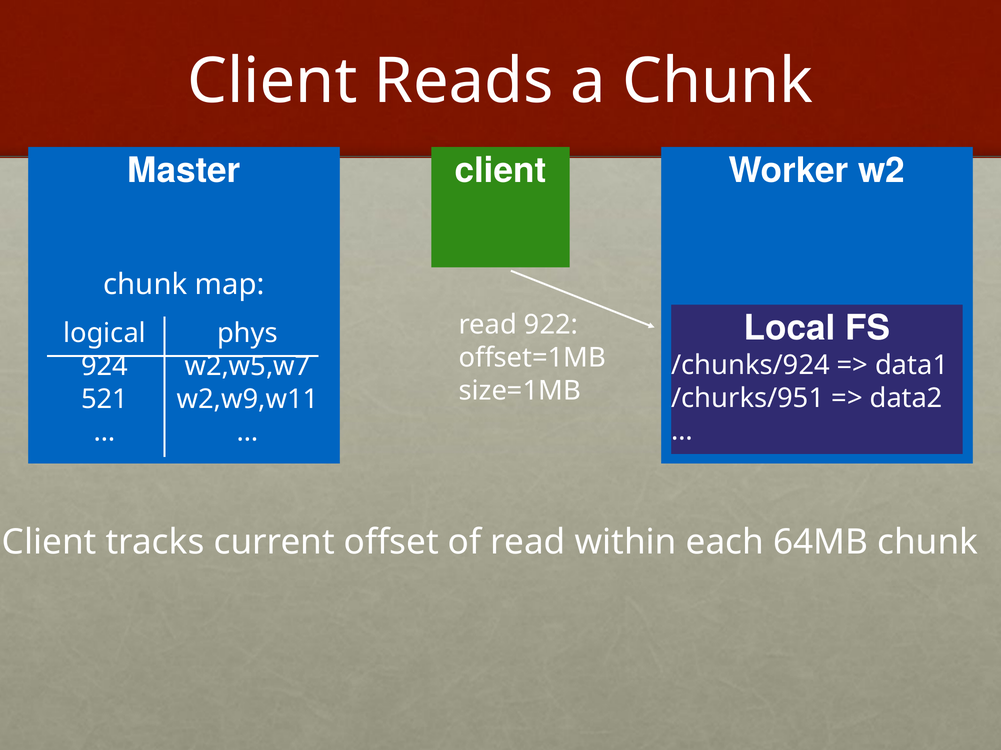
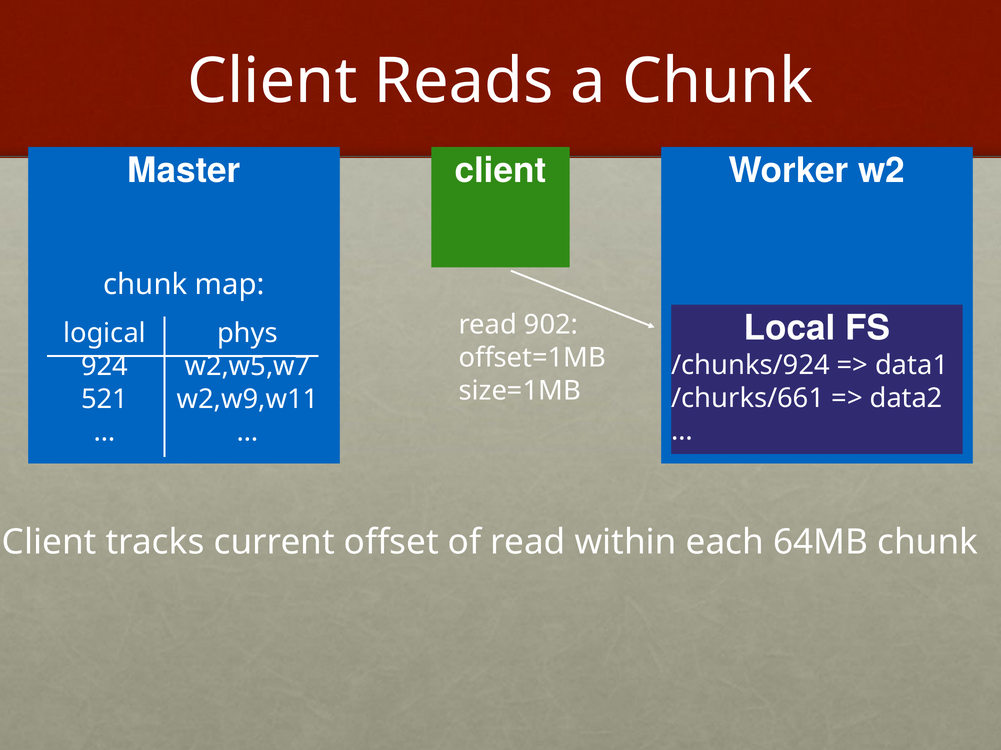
922: 922 -> 902 (551, 325)
/churks/951: /churks/951 -> /churks/661 (748, 398)
